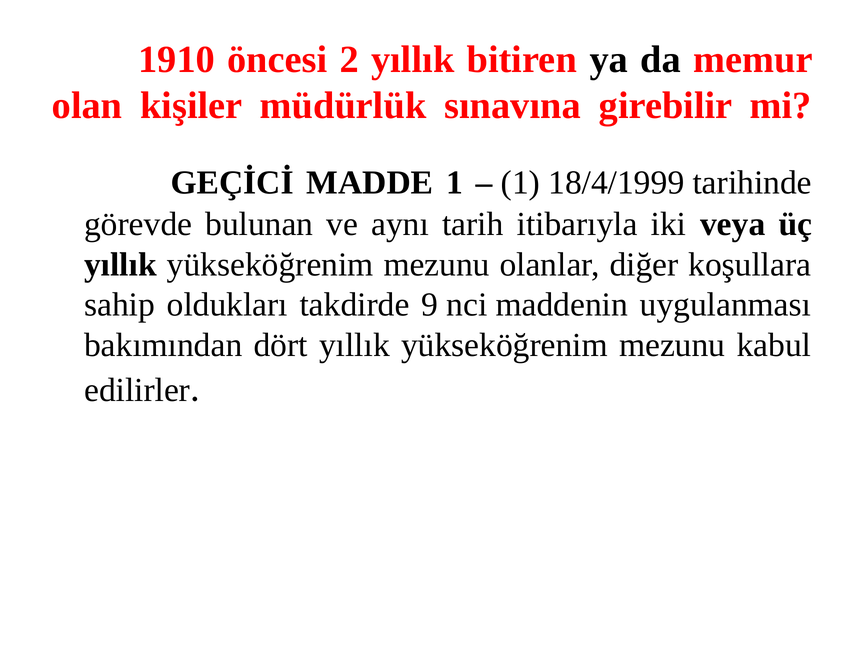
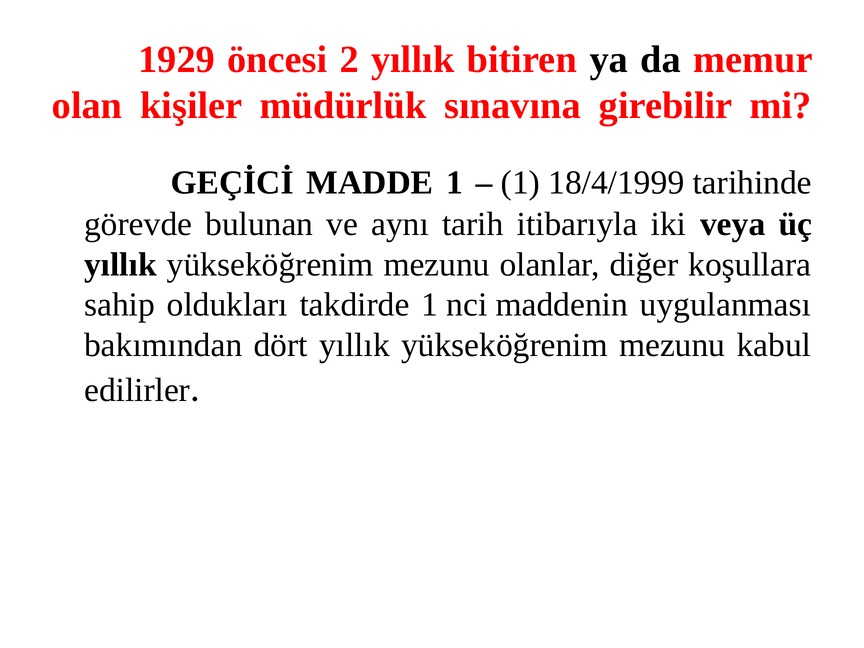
1910: 1910 -> 1929 (177, 60)
takdirde 9: 9 -> 1 (430, 305)
